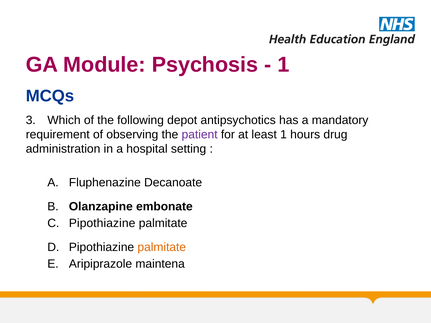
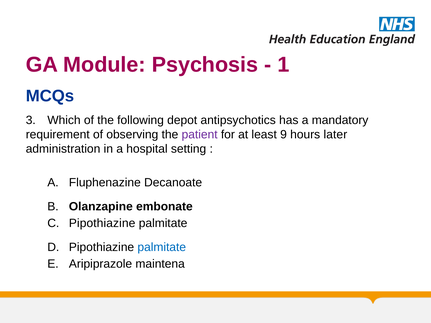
least 1: 1 -> 9 (284, 135)
drug: drug -> later (335, 135)
palmitate colour: orange -> blue (162, 247)
